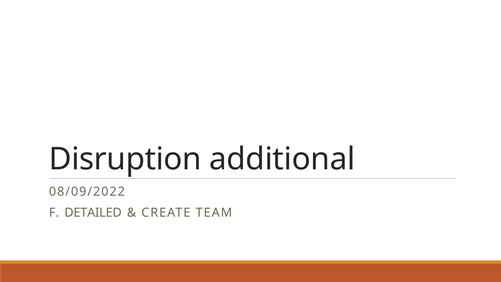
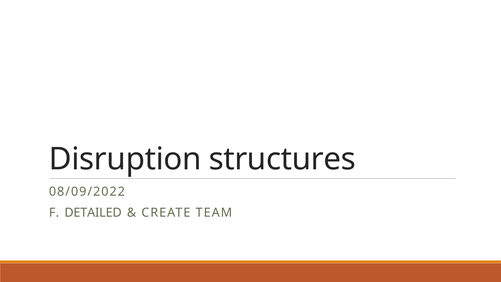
additional: additional -> structures (282, 159)
